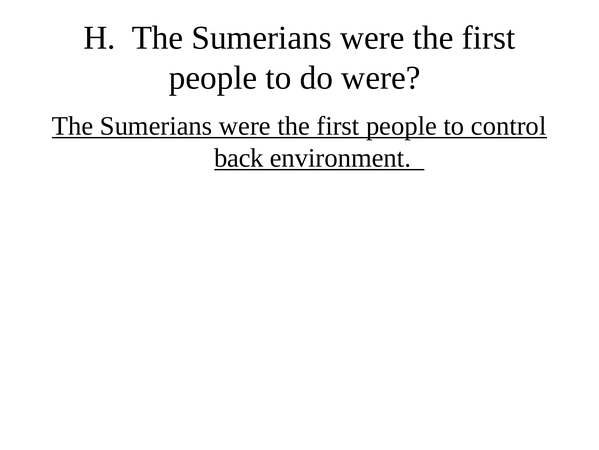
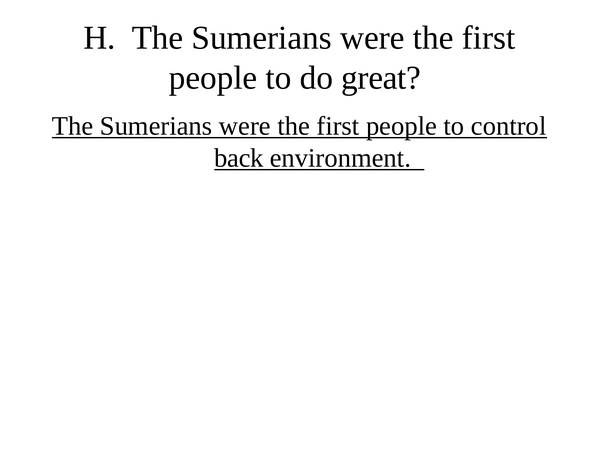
do were: were -> great (381, 78)
